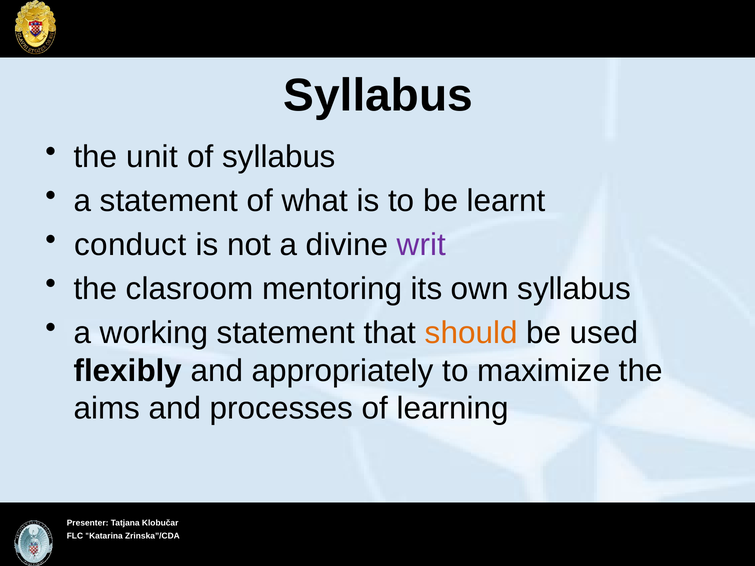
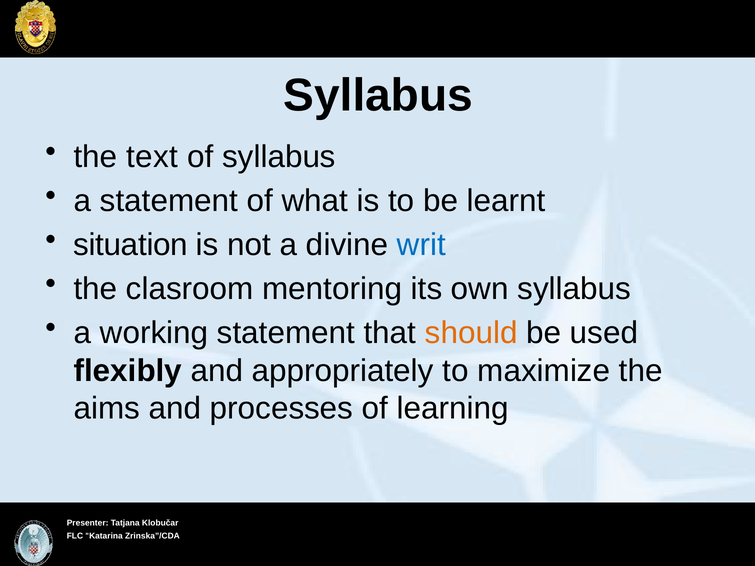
unit: unit -> text (152, 157)
conduct: conduct -> situation (131, 245)
writ colour: purple -> blue (421, 245)
